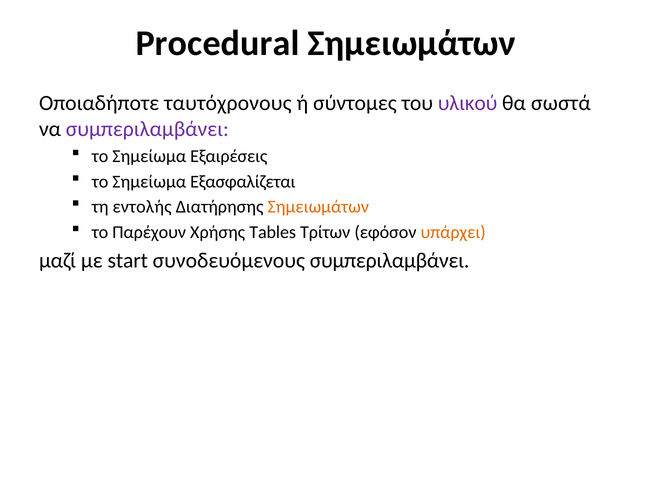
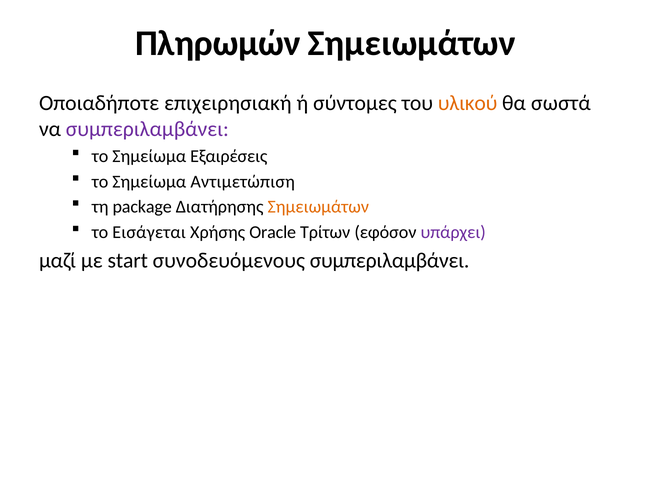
Procedural: Procedural -> Πληρωμών (218, 43)
ταυτόχρονους: ταυτόχρονους -> επιχειρησιακή (228, 103)
υλικού colour: purple -> orange (468, 103)
Εξασφαλίζεται: Εξασφαλίζεται -> Αντιμετώπιση (243, 181)
εντολής: εντολής -> package (142, 207)
Παρέχουν: Παρέχουν -> Εισάγεται (149, 232)
Tables: Tables -> Oracle (273, 232)
υπάρχει colour: orange -> purple (453, 232)
